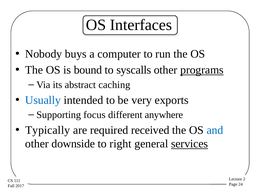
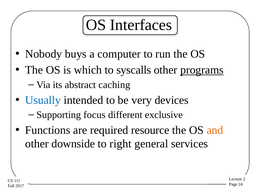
bound: bound -> which (88, 70)
exports: exports -> devices (172, 100)
anywhere: anywhere -> exclusive (164, 115)
Typically: Typically -> Functions (48, 130)
received: received -> resource (150, 130)
and colour: blue -> orange (215, 130)
services underline: present -> none (190, 144)
